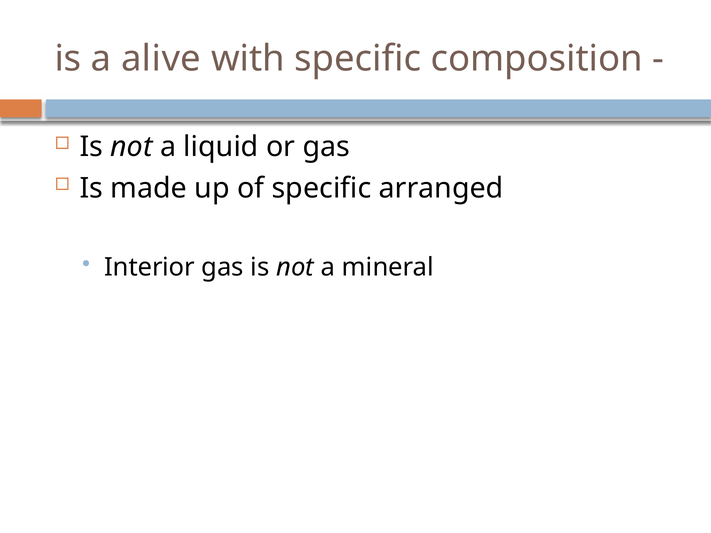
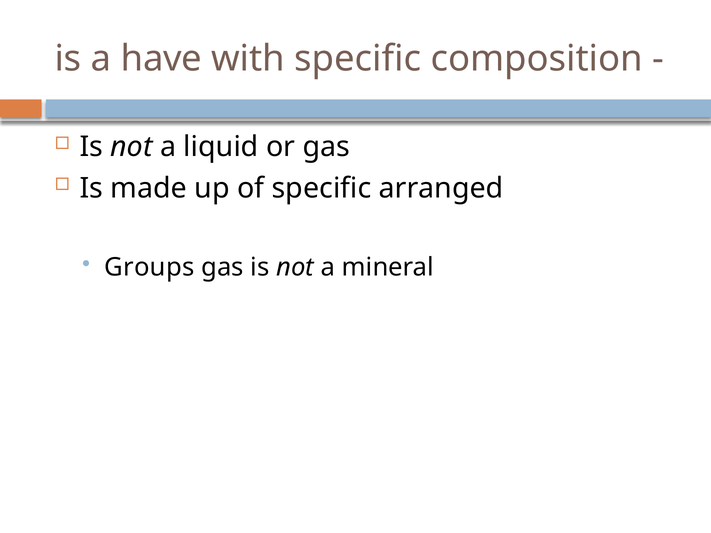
alive: alive -> have (161, 59)
Interior: Interior -> Groups (149, 268)
